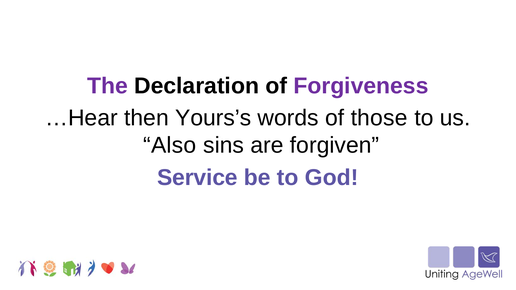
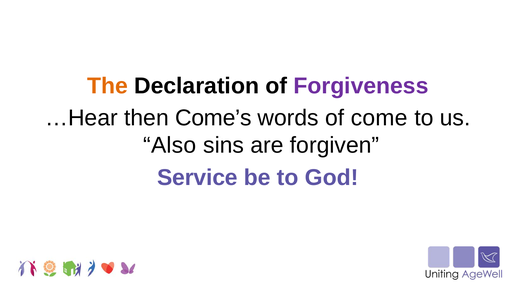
The colour: purple -> orange (107, 86)
Yours’s: Yours’s -> Come’s (213, 118)
those: those -> come (379, 118)
